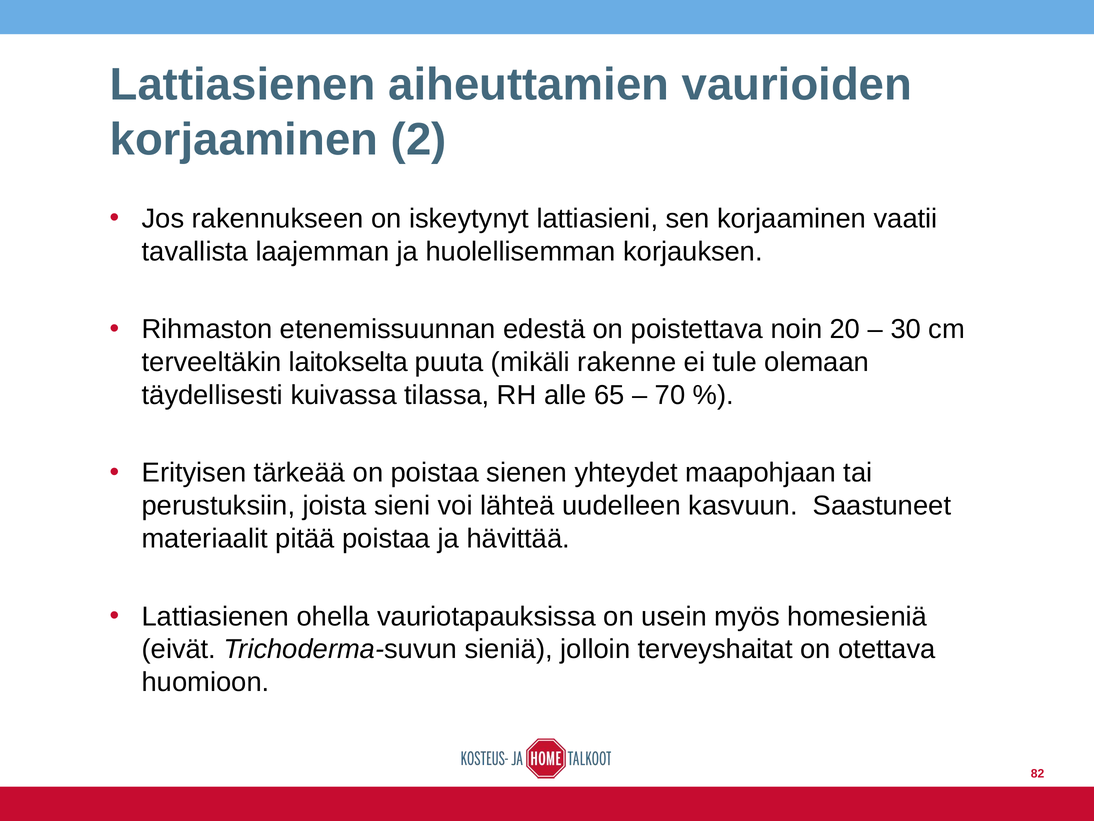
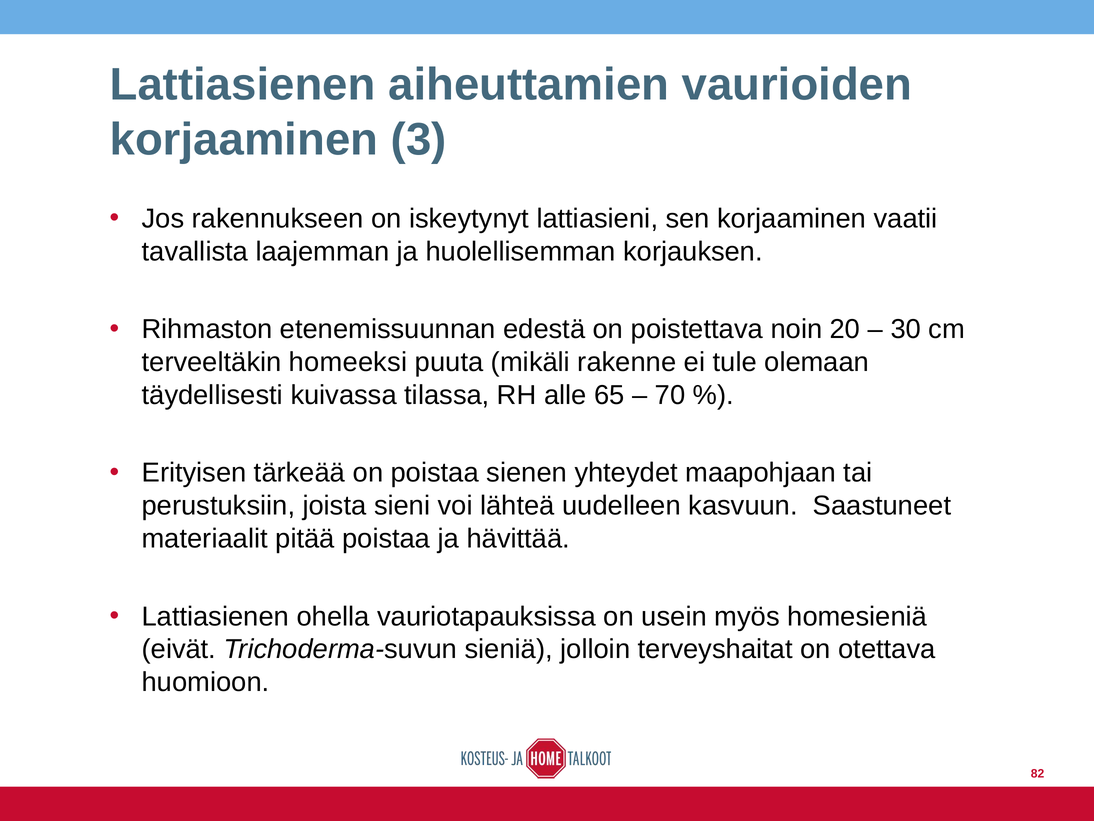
2: 2 -> 3 (419, 139)
laitokselta: laitokselta -> homeeksi (348, 362)
